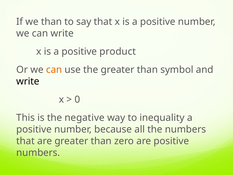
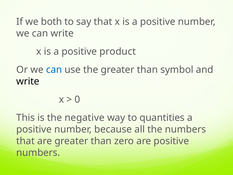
we than: than -> both (52, 22)
can colour: orange -> blue (54, 70)
inequality: inequality -> quantities (162, 117)
